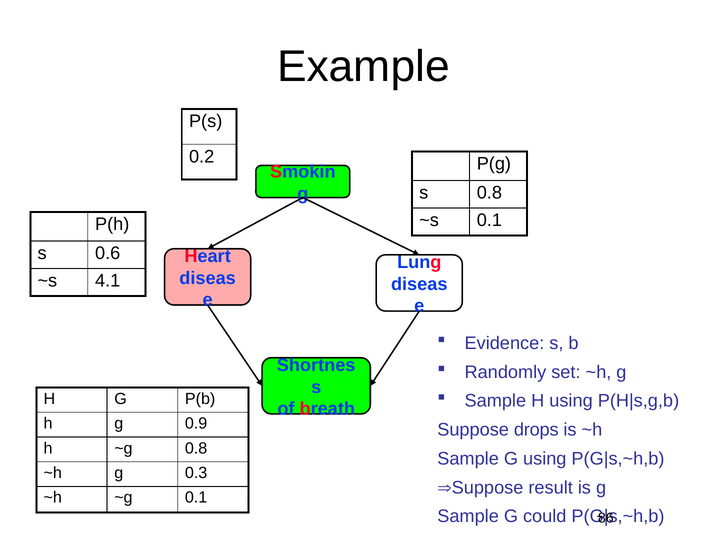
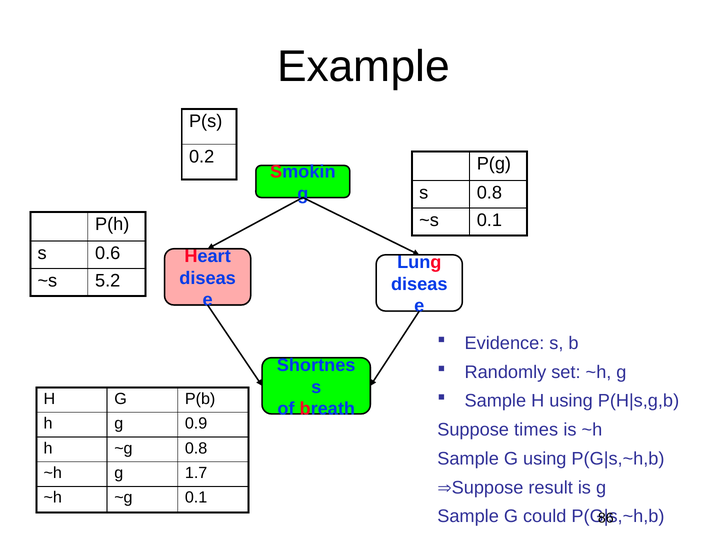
4.1: 4.1 -> 5.2 (108, 281)
drops: drops -> times (536, 430)
0.3: 0.3 -> 1.7 (196, 473)
